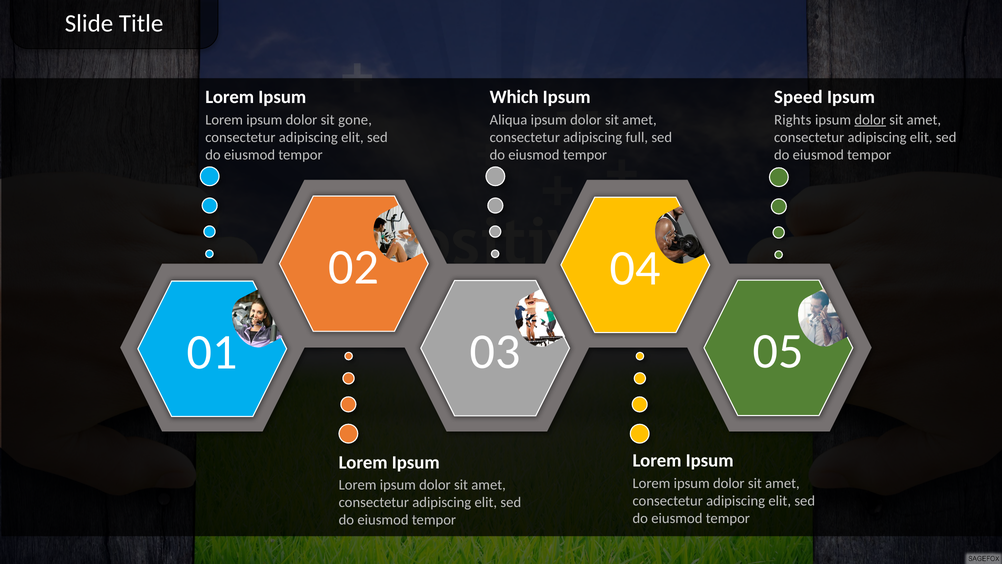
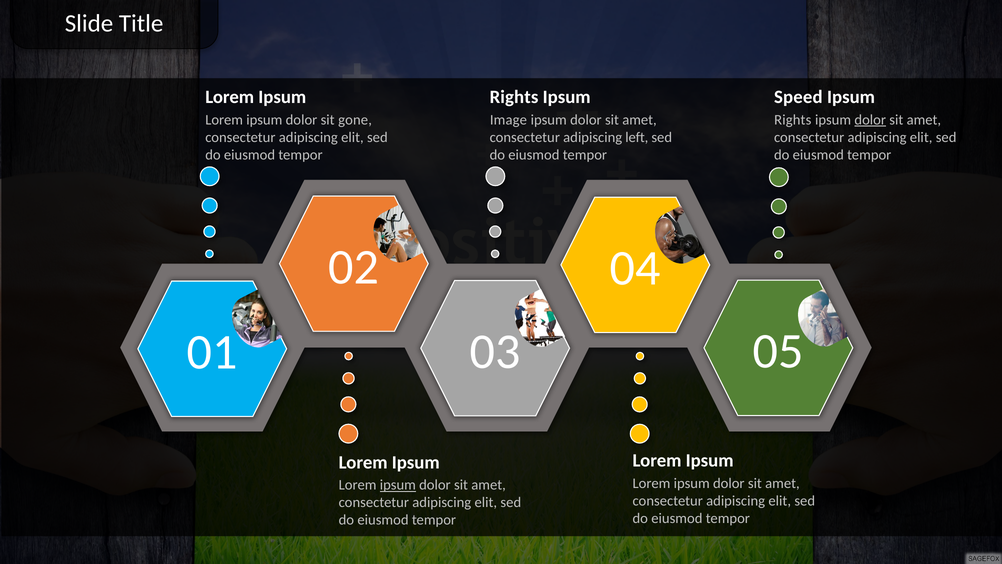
Which: Which -> Rights (514, 97)
Aliqua: Aliqua -> Image (508, 120)
full: full -> left (637, 137)
ipsum underline: none -> present (398, 485)
